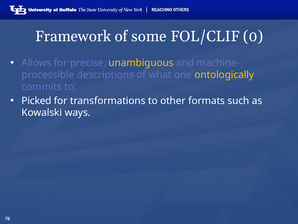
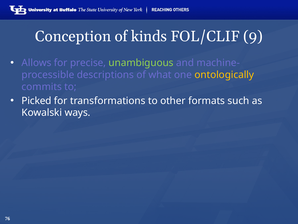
Framework: Framework -> Conception (73, 36)
some: some -> kinds (149, 36)
0: 0 -> 9 (253, 36)
unambiguous colour: yellow -> light green (141, 63)
